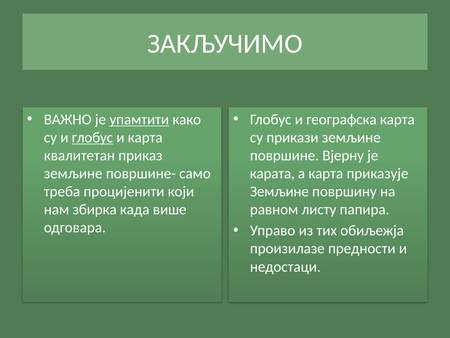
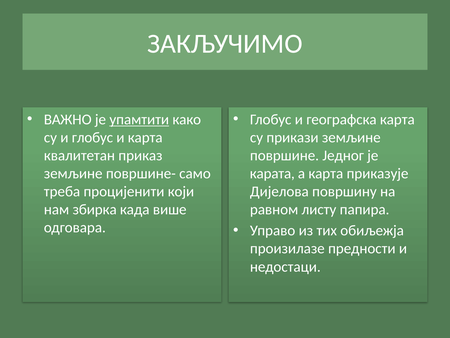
глобус underline: present -> none (92, 137)
Вјерну: Вјерну -> Једног (343, 155)
Земљине: Земљине -> Дијелова (279, 191)
